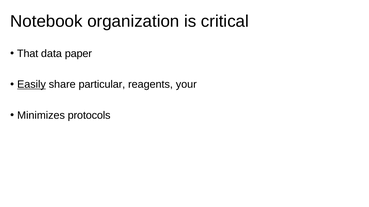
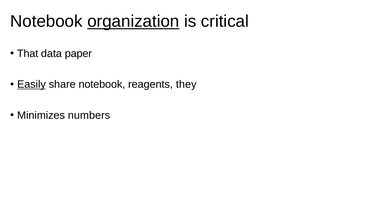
organization underline: none -> present (133, 21)
share particular: particular -> notebook (102, 85)
your: your -> they (186, 85)
protocols: protocols -> numbers (89, 116)
